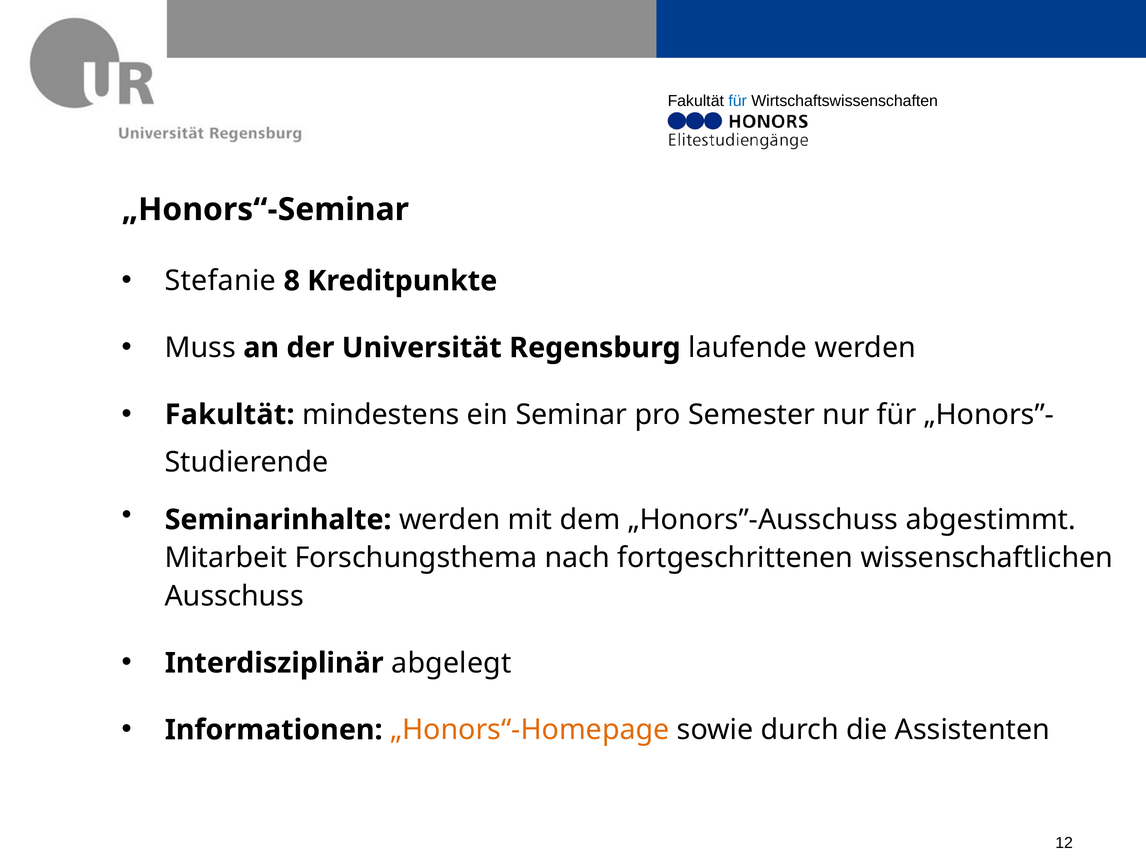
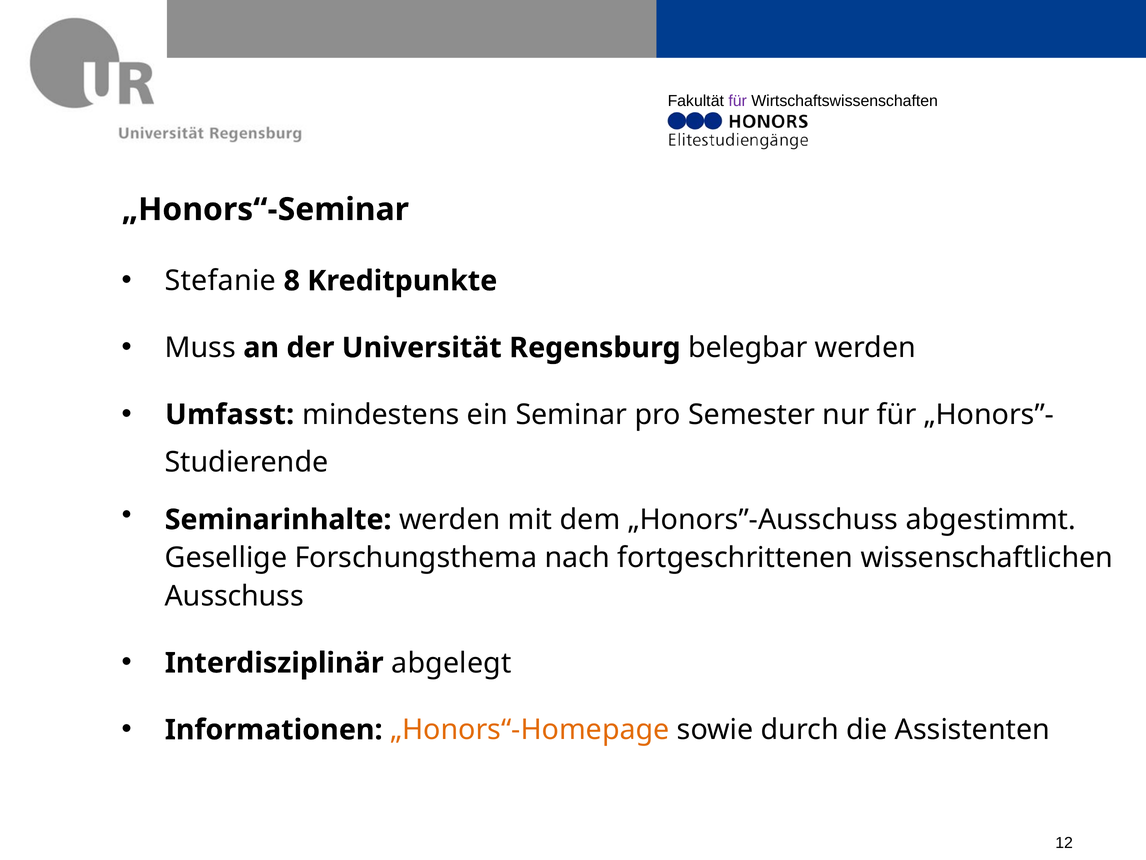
für colour: blue -> purple (738, 101)
laufende: laufende -> belegbar (748, 348)
Fakultät: Fakultät -> Umfasst (230, 414)
Mitarbeit: Mitarbeit -> Gesellige (226, 558)
